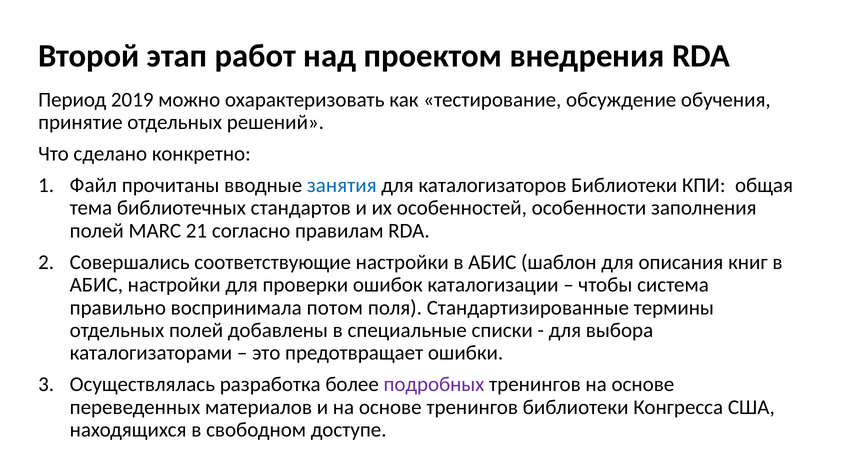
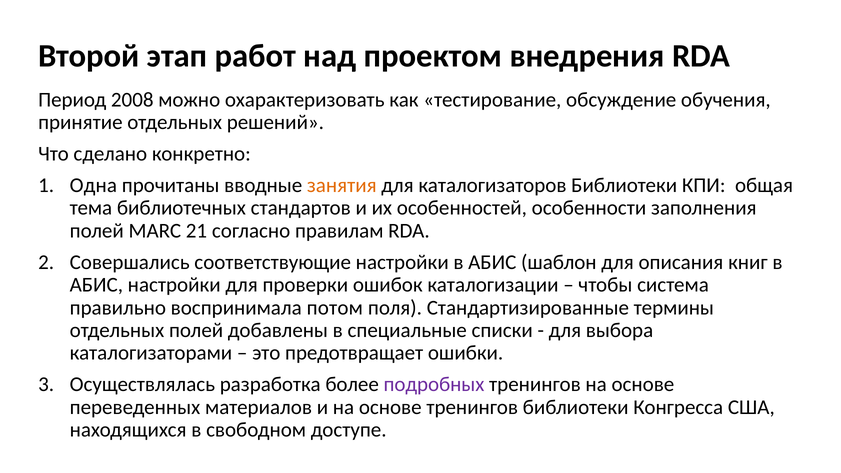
2019: 2019 -> 2008 (132, 100)
Файл: Файл -> Одна (93, 185)
занятия colour: blue -> orange (342, 185)
